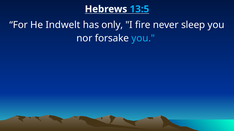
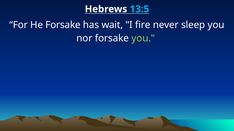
He Indwelt: Indwelt -> Forsake (63, 25)
only: only -> wait (112, 25)
you colour: light blue -> light green (143, 38)
